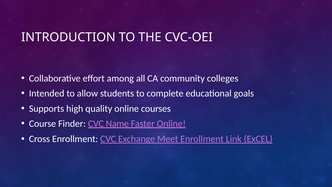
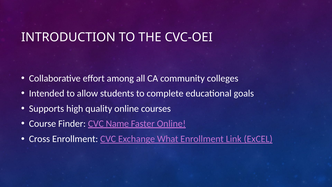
Meet: Meet -> What (168, 139)
